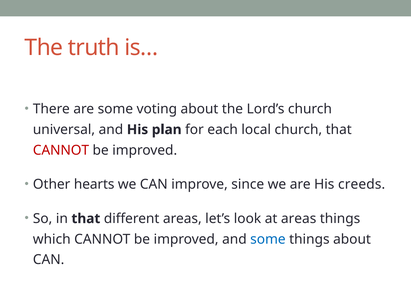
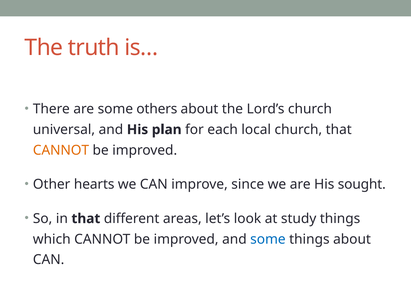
voting: voting -> others (157, 109)
CANNOT colour: red -> orange (61, 150)
creeds: creeds -> sought (362, 185)
at areas: areas -> study (299, 219)
